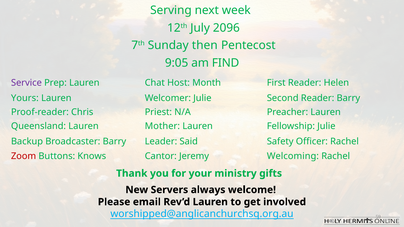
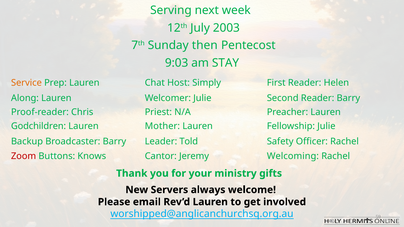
2096: 2096 -> 2003 (226, 28)
9:05: 9:05 -> 9:03 (177, 63)
FIND: FIND -> STAY (226, 63)
Service colour: purple -> orange (26, 83)
Month: Month -> Simply (207, 83)
Yours: Yours -> Along (25, 98)
Queensland: Queensland -> Godchildren (39, 126)
Said: Said -> Told (189, 142)
